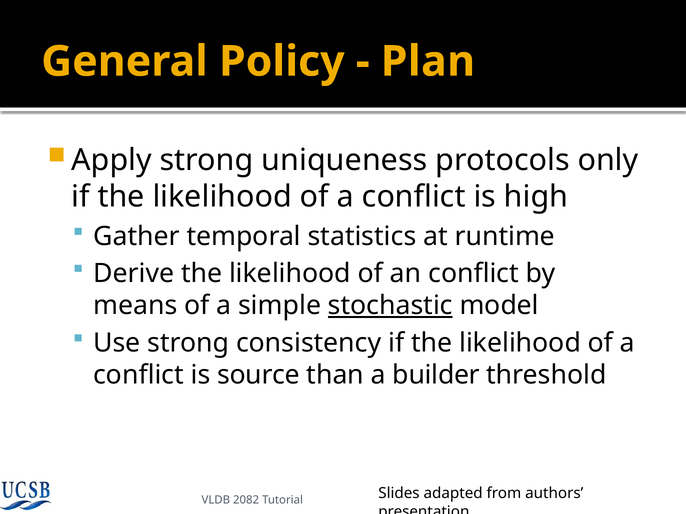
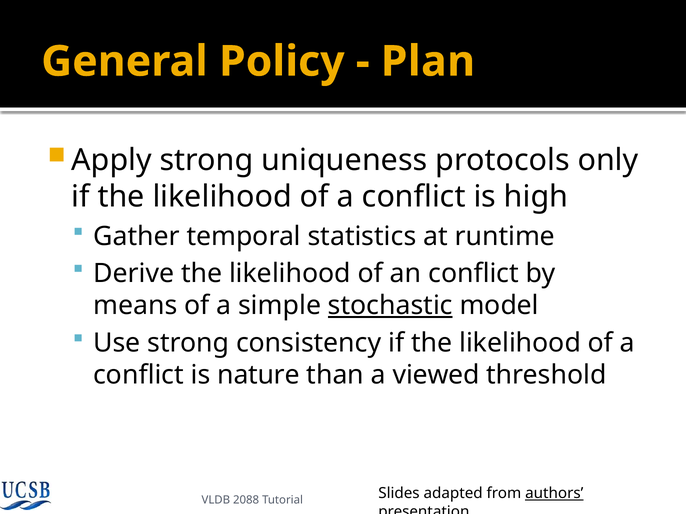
source: source -> nature (259, 375)
builder: builder -> viewed (436, 375)
2082: 2082 -> 2088 (246, 500)
authors underline: none -> present (554, 494)
